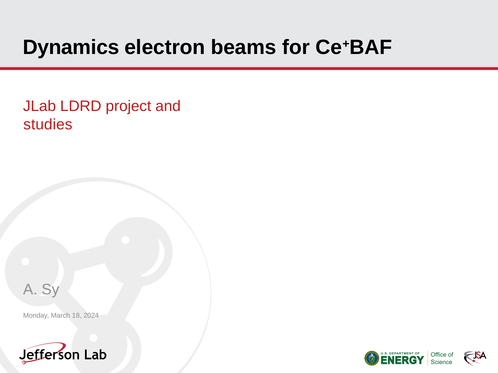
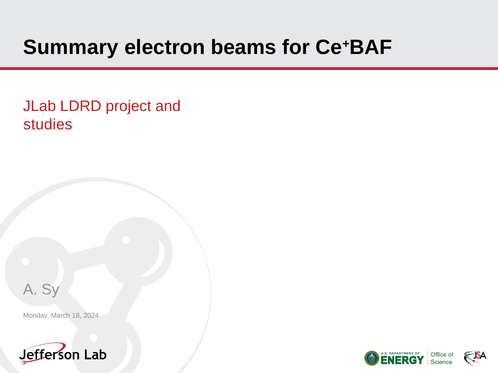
Dynamics: Dynamics -> Summary (71, 47)
